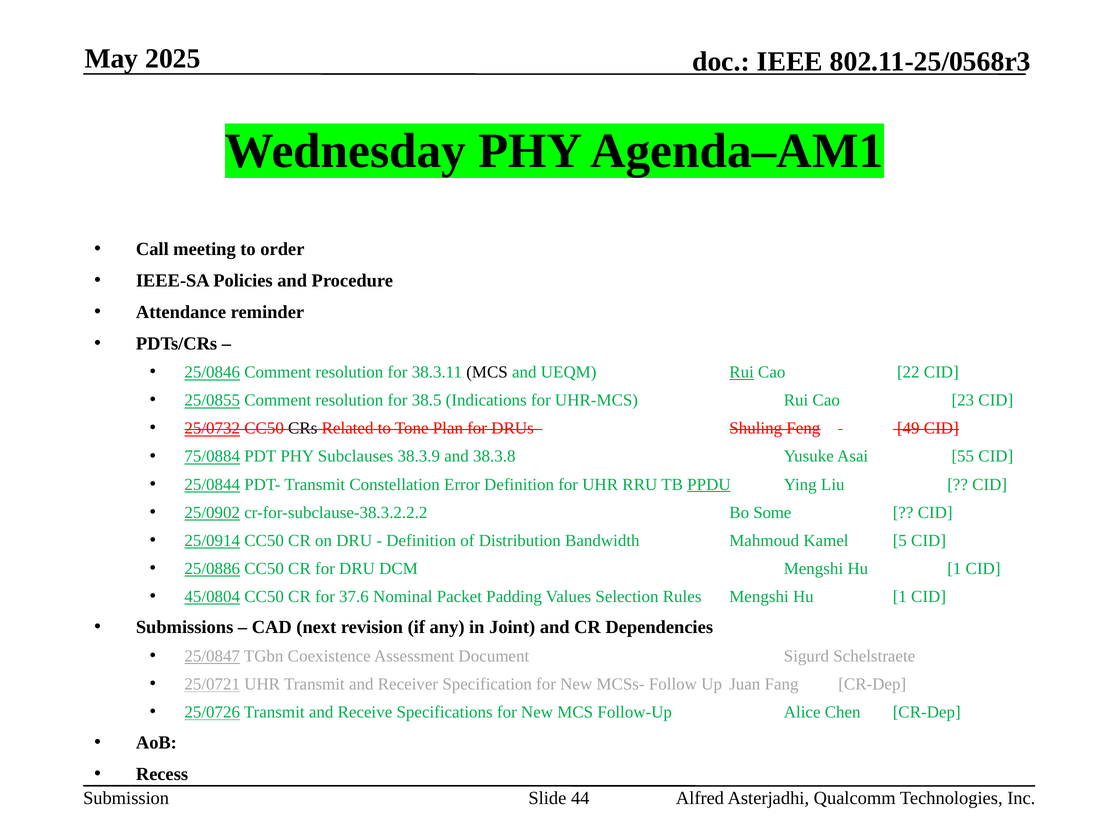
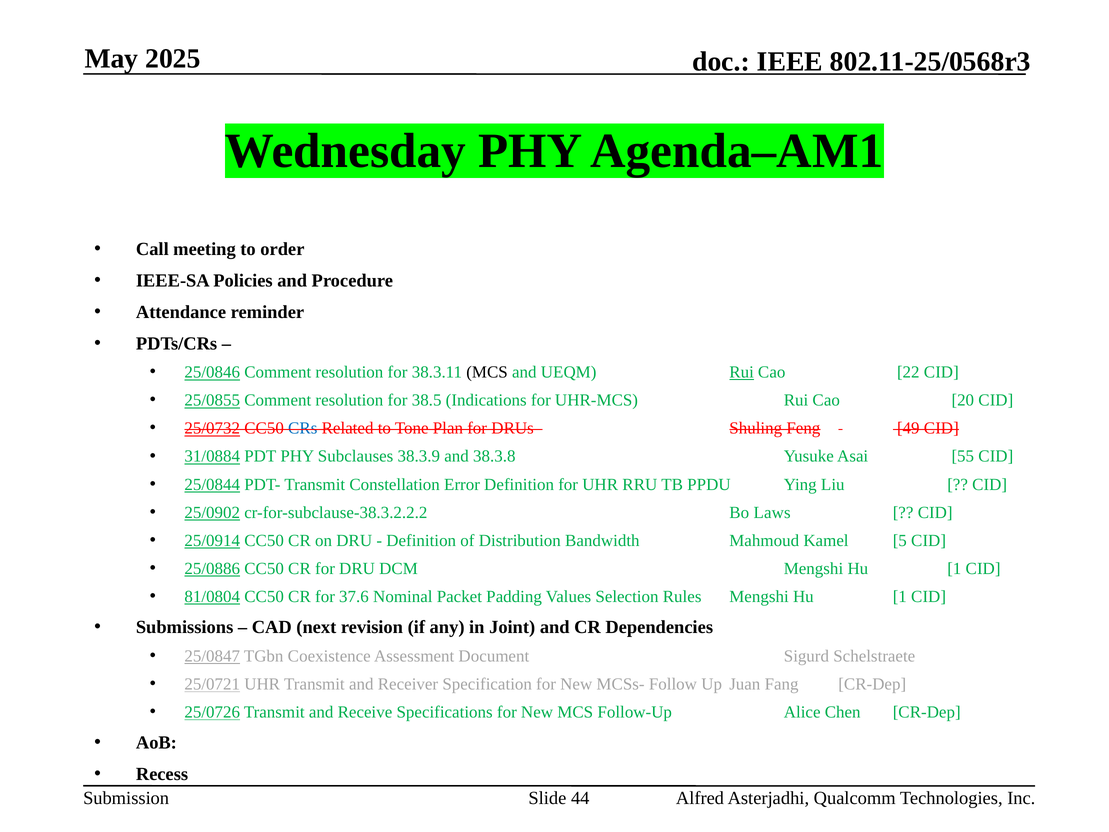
23: 23 -> 20 (963, 400)
CRs colour: black -> blue (303, 428)
75/0884: 75/0884 -> 31/0884 (212, 456)
PPDU underline: present -> none (709, 484)
Some: Some -> Laws (772, 512)
45/0804: 45/0804 -> 81/0804 (212, 596)
